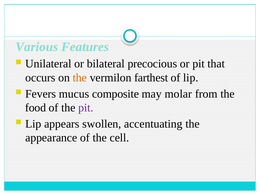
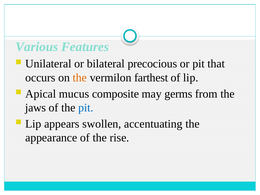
Fevers: Fevers -> Apical (41, 94)
molar: molar -> germs (178, 94)
food: food -> jaws (36, 108)
pit colour: purple -> blue (86, 108)
cell: cell -> rise (119, 138)
